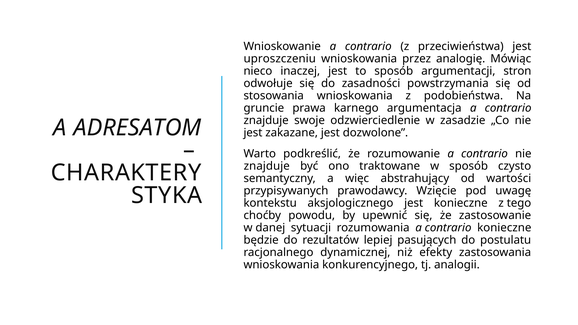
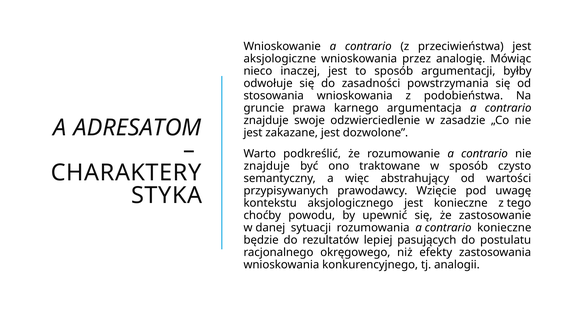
uproszczeniu: uproszczeniu -> aksjologiczne (280, 59)
stron: stron -> byłby (517, 71)
dynamicznej: dynamicznej -> okręgowego (355, 253)
